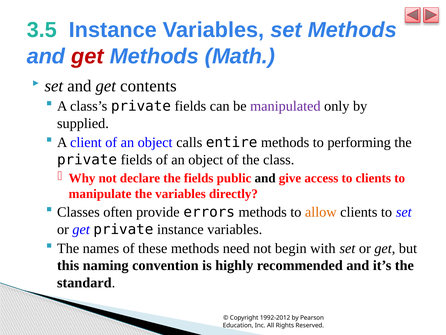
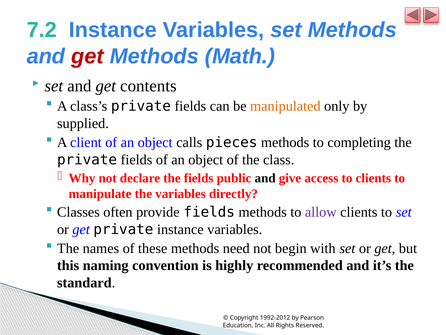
3.5: 3.5 -> 7.2 (42, 30)
manipulated colour: purple -> orange (285, 106)
entire: entire -> pieces (232, 142)
performing: performing -> completing (359, 142)
provide errors: errors -> fields (209, 212)
allow colour: orange -> purple (321, 212)
